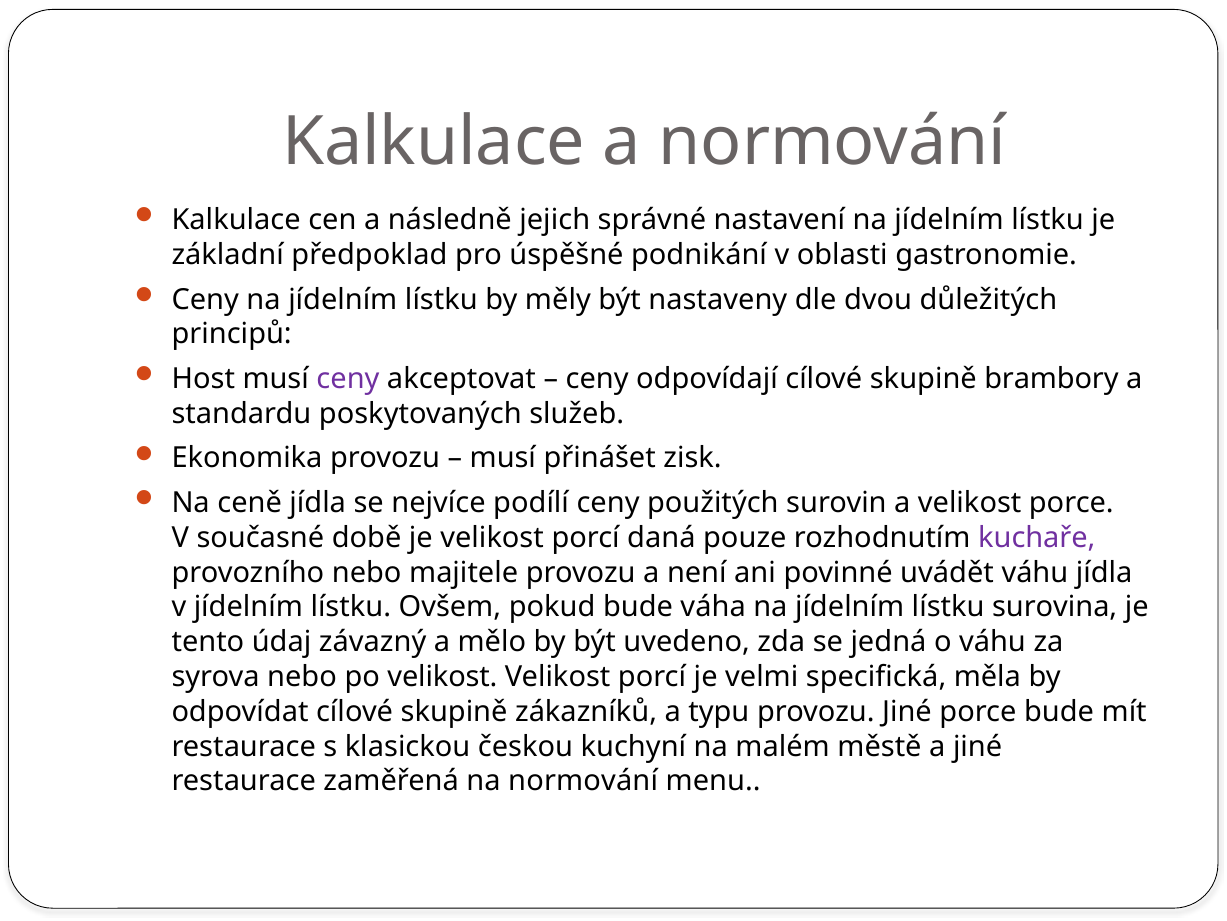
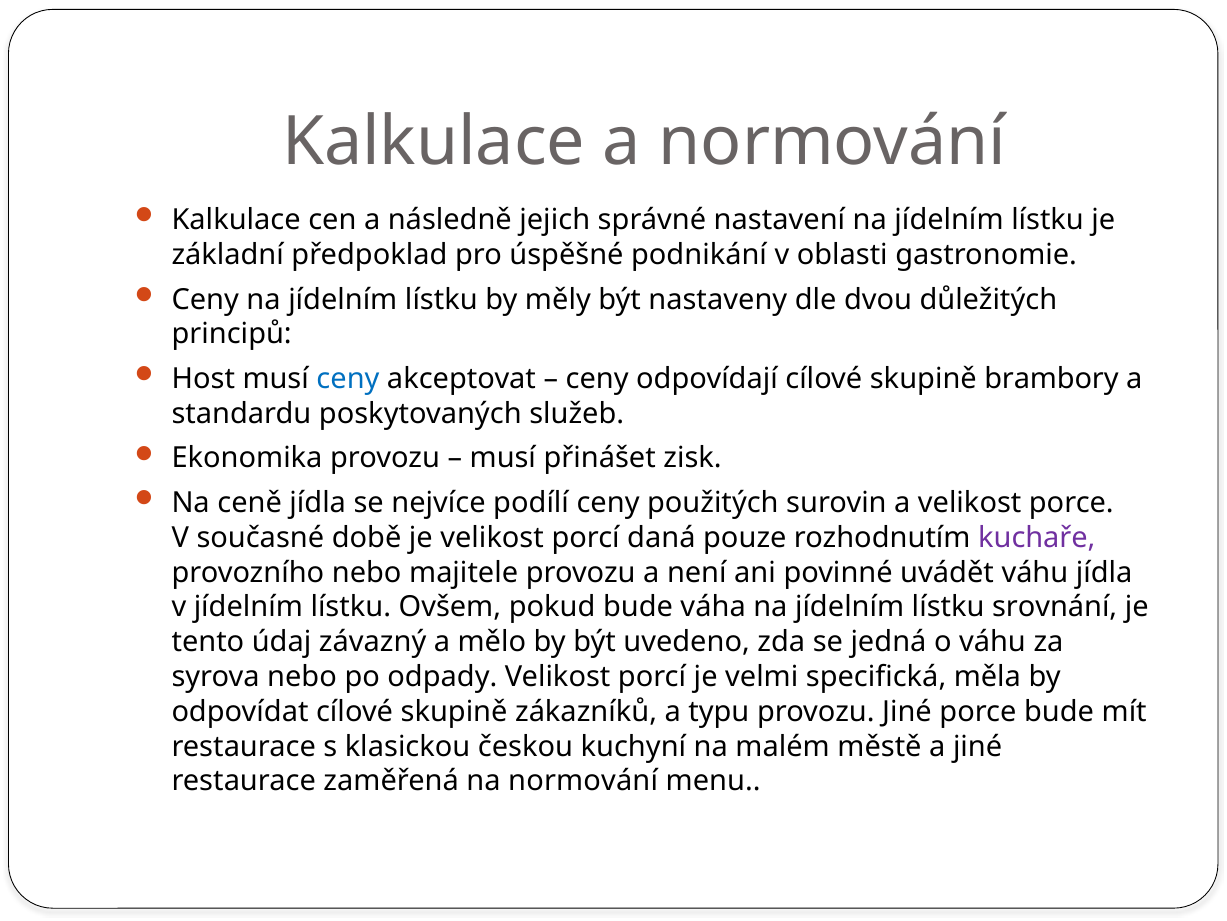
ceny colour: purple -> blue (348, 379)
surovina: surovina -> srovnání (1055, 607)
po velikost: velikost -> odpady (442, 676)
